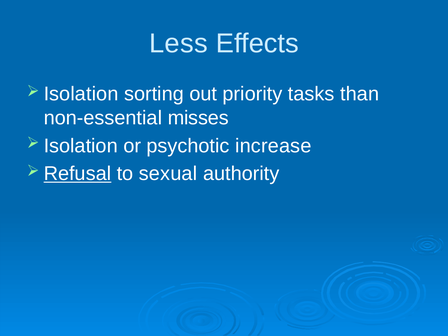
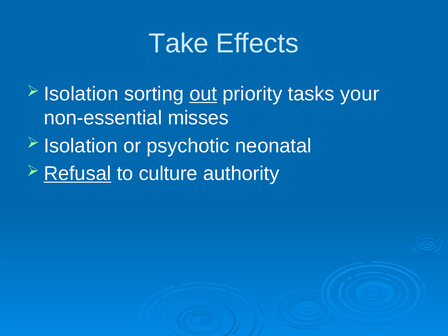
Less: Less -> Take (179, 43)
out underline: none -> present (203, 94)
than: than -> your (360, 94)
increase: increase -> neonatal (273, 146)
sexual: sexual -> culture (168, 174)
